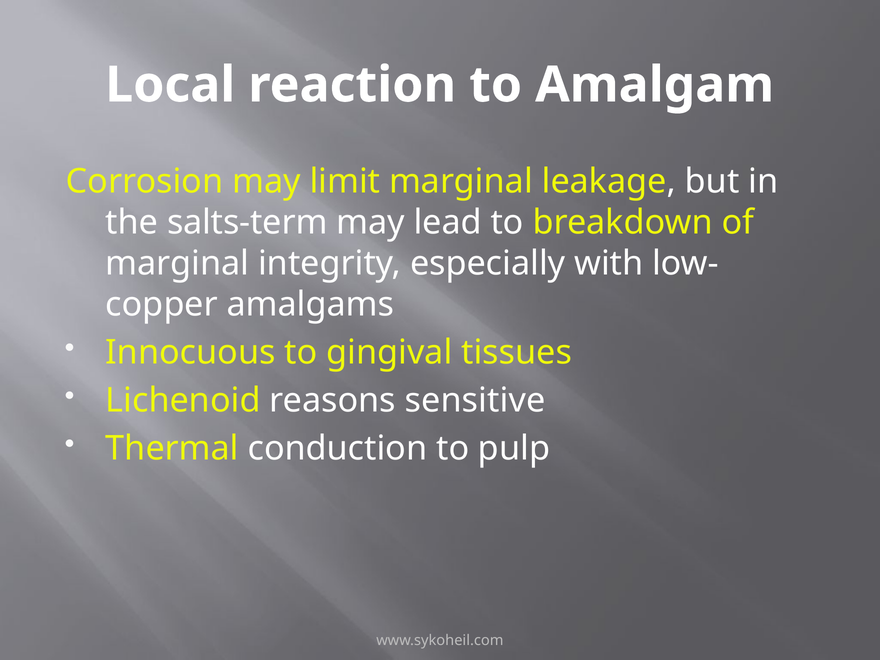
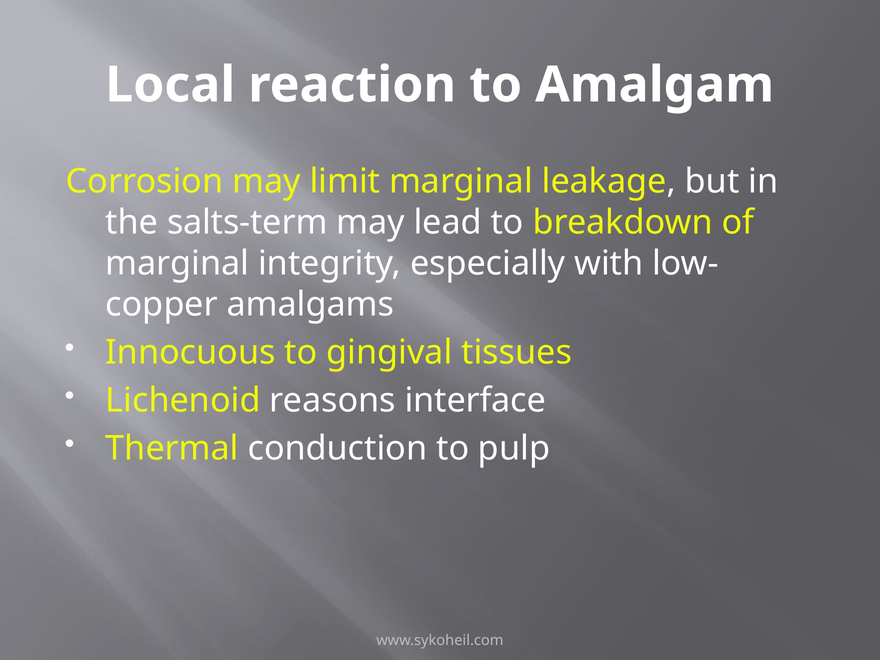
sensitive: sensitive -> interface (475, 400)
